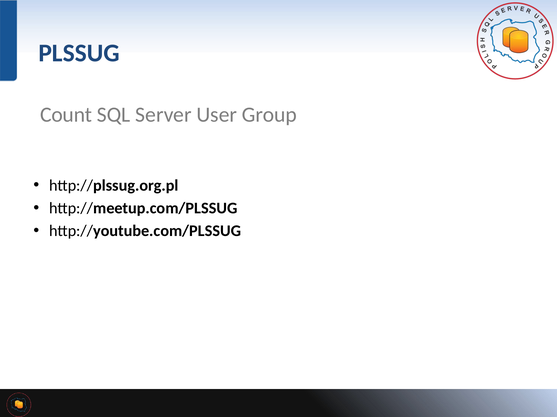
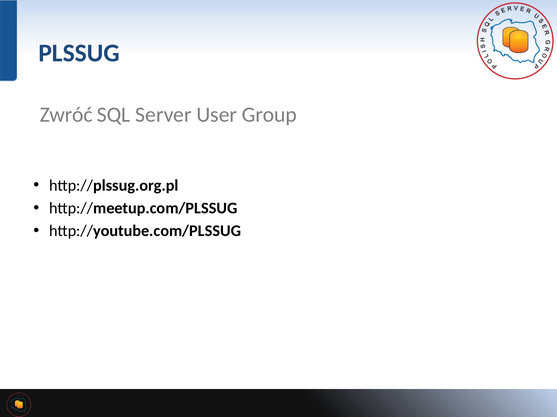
Count: Count -> Zwróć (66, 115)
